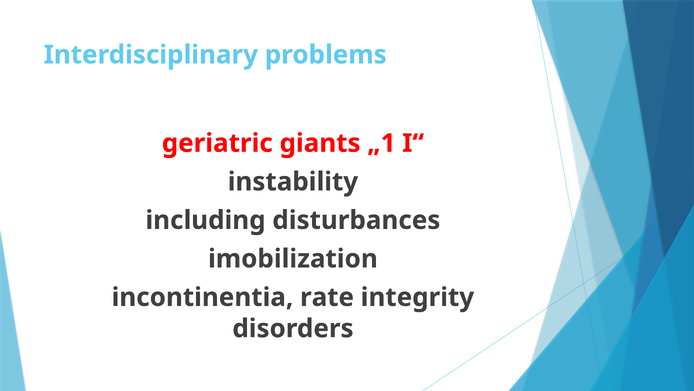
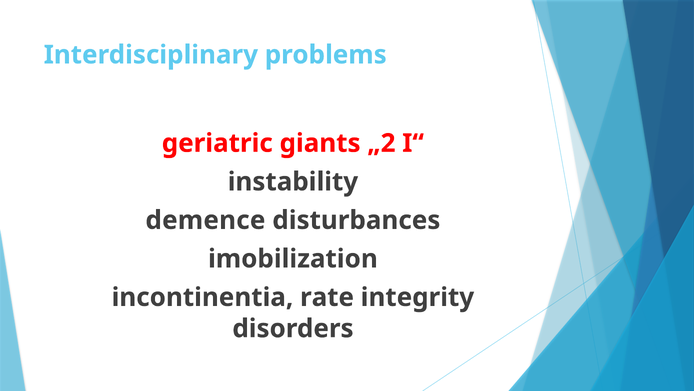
„1: „1 -> „2 (381, 143)
including: including -> demence (205, 220)
